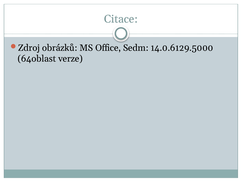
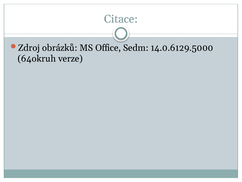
64oblast: 64oblast -> 64okruh (37, 59)
